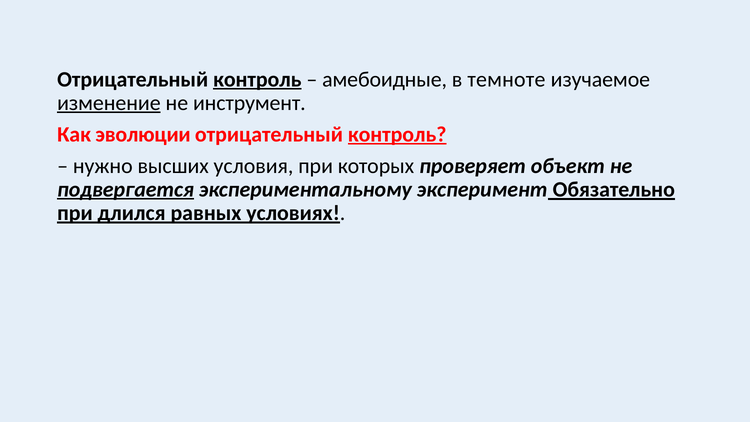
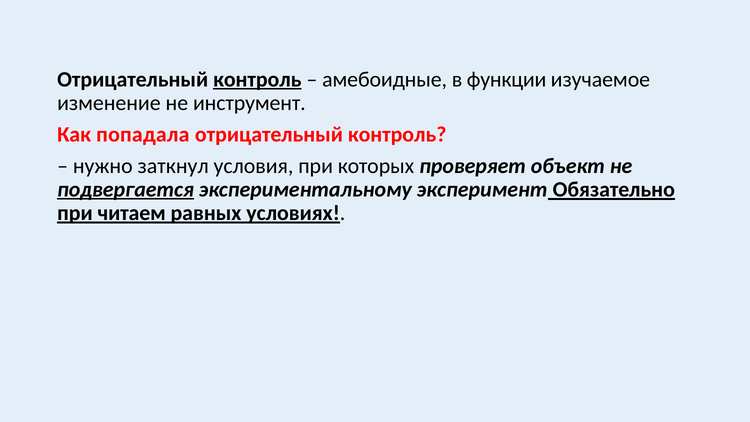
темноте: темноте -> функции (507, 79)
изменение underline: present -> none (109, 103)
эволюции: эволюции -> попадала (143, 134)
контроль underline: present -> none (397, 134)
высших: высших -> заткнул (173, 166)
длился: длился -> читаем (132, 213)
